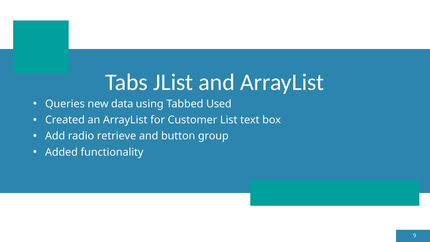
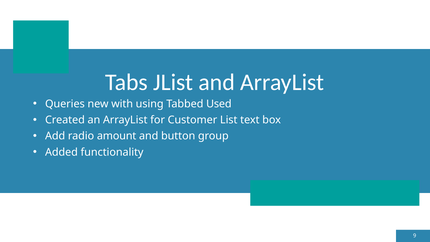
data: data -> with (122, 104)
retrieve: retrieve -> amount (117, 136)
